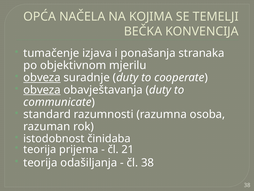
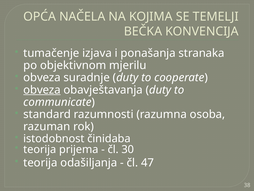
obveza underline: present -> none (42, 77)
21: 21 -> 30 (128, 149)
čl 38: 38 -> 47 (147, 162)
